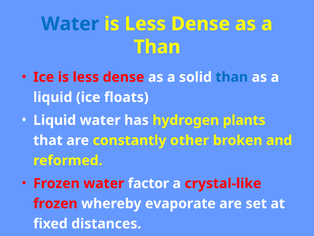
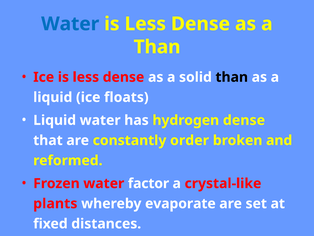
than colour: blue -> black (232, 77)
hydrogen plants: plants -> dense (244, 120)
other: other -> order (190, 140)
frozen: frozen -> plants (55, 203)
